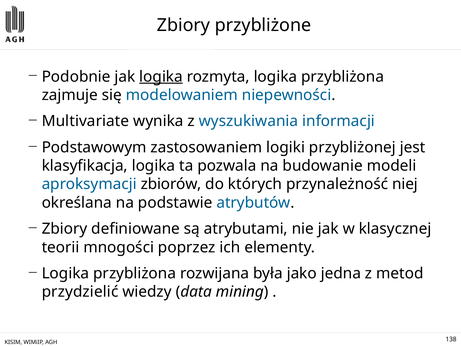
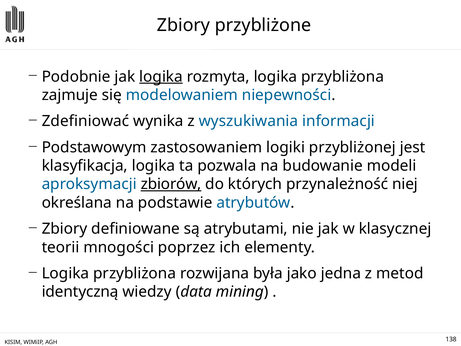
Multivariate: Multivariate -> Zdefiniować (85, 121)
zbiorów underline: none -> present (171, 184)
przydzielić: przydzielić -> identyczną (80, 292)
